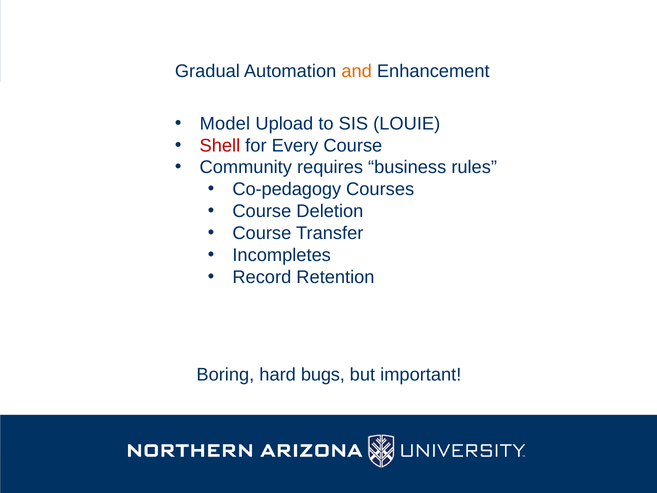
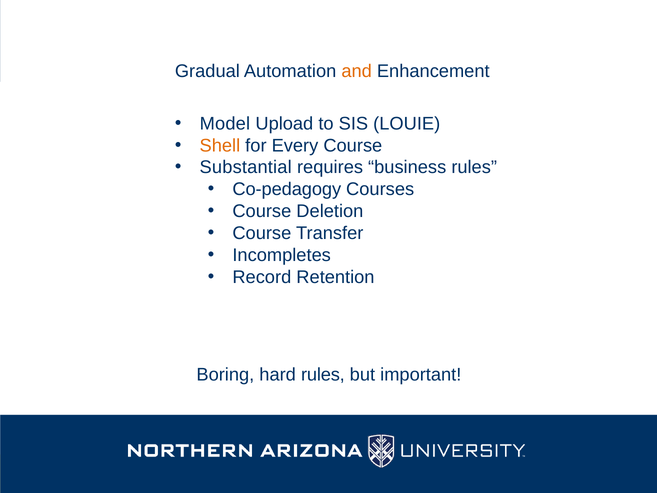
Shell colour: red -> orange (220, 145)
Community: Community -> Substantial (246, 167)
hard bugs: bugs -> rules (323, 374)
